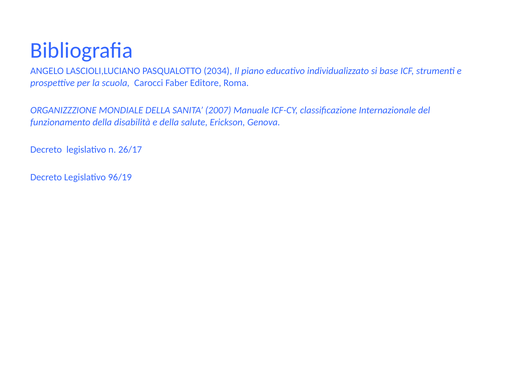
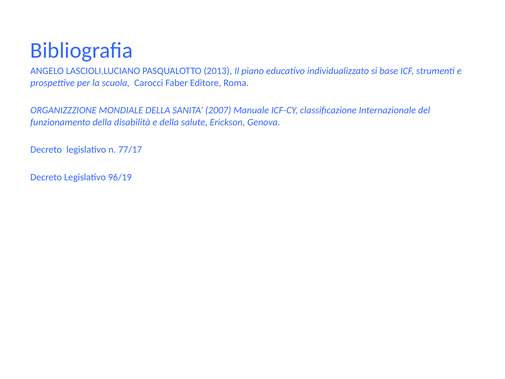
2034: 2034 -> 2013 (218, 71)
26/17: 26/17 -> 77/17 (130, 150)
